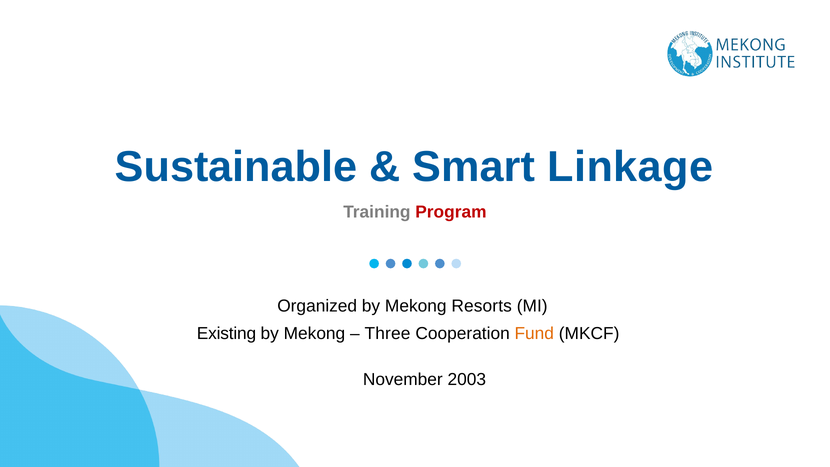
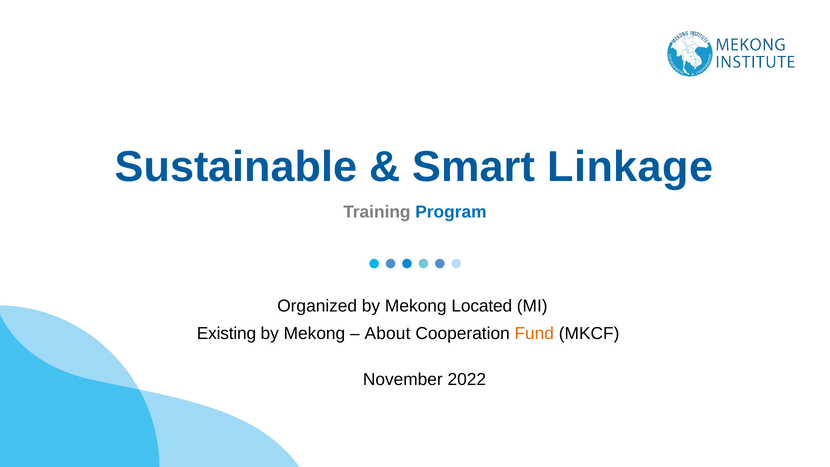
Program colour: red -> blue (451, 212)
Resorts: Resorts -> Located (482, 306)
Three: Three -> About (387, 333)
2003: 2003 -> 2022 (467, 379)
